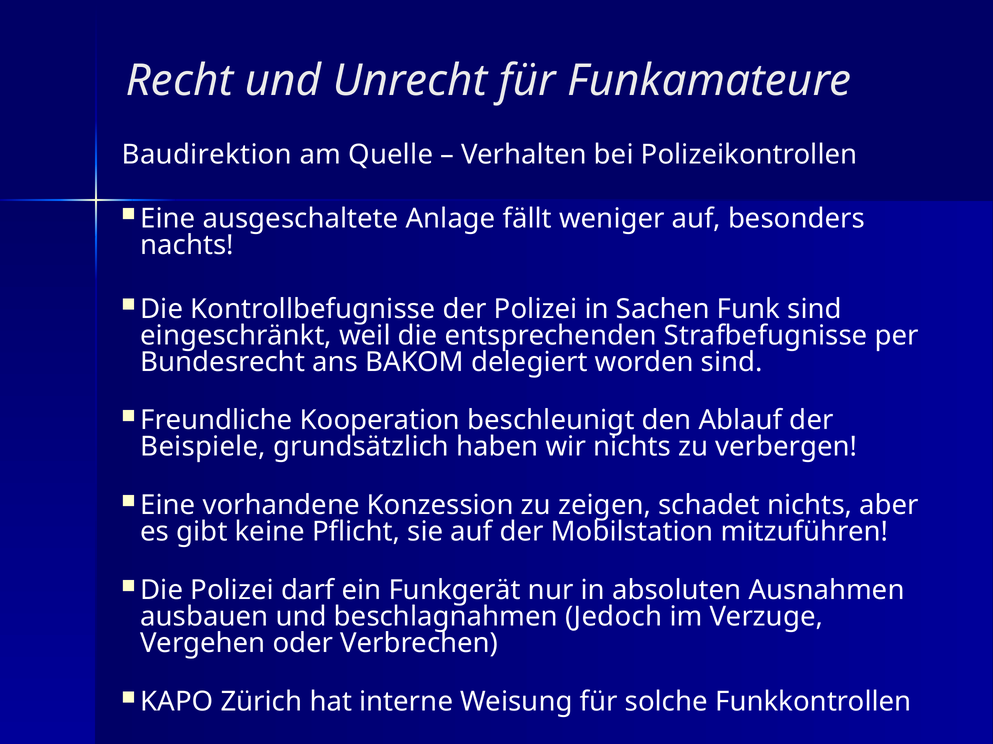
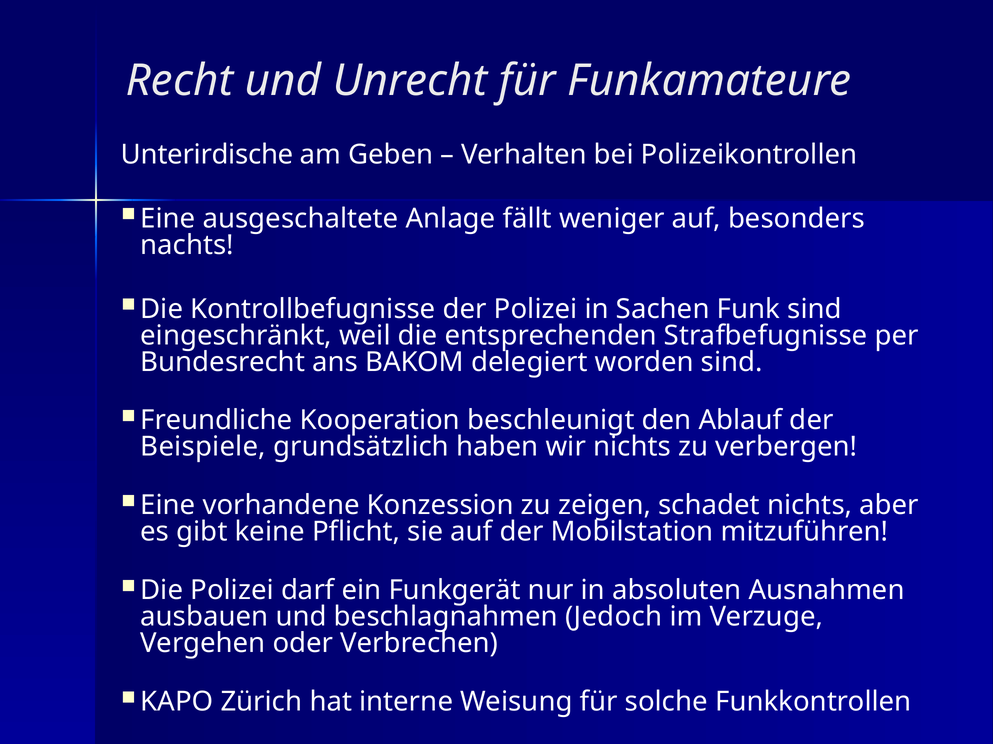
Baudirektion: Baudirektion -> Unterirdische (207, 155)
Quelle: Quelle -> Geben (391, 155)
